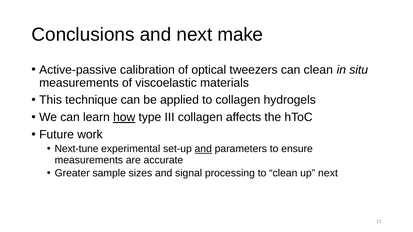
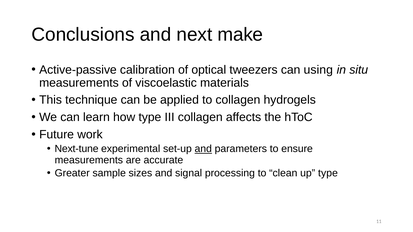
can clean: clean -> using (318, 70)
how underline: present -> none (124, 117)
up next: next -> type (328, 173)
